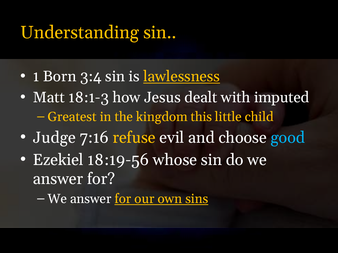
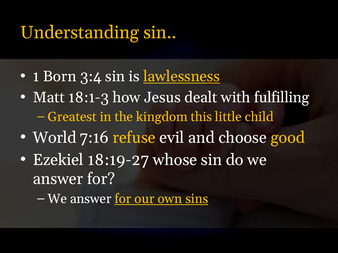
imputed: imputed -> fulfilling (282, 98)
Judge: Judge -> World (55, 138)
good colour: light blue -> yellow (288, 138)
18:19-56: 18:19-56 -> 18:19-27 (118, 160)
